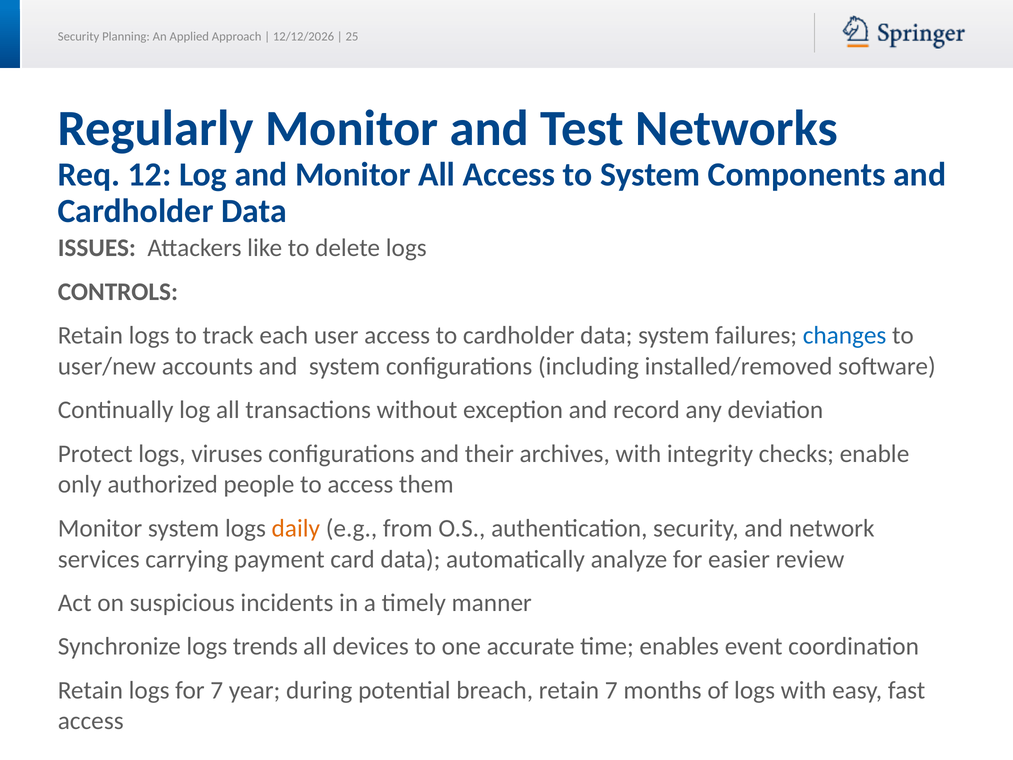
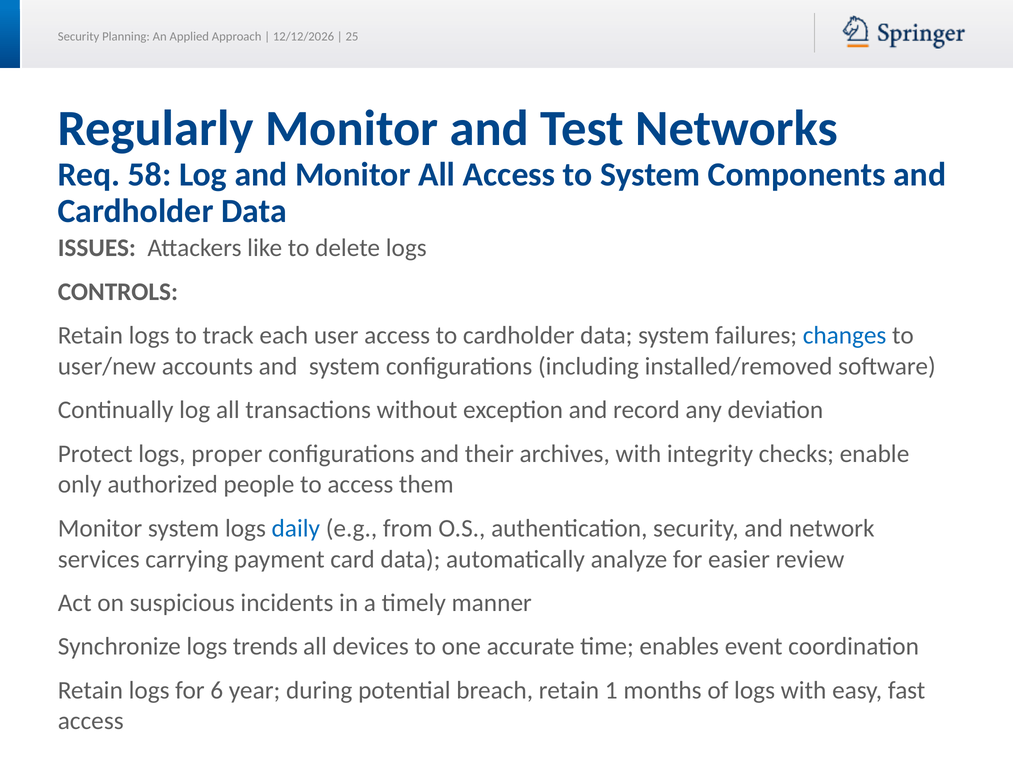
12: 12 -> 58 (150, 174)
viruses: viruses -> proper (227, 454)
daily colour: orange -> blue (296, 528)
for 7: 7 -> 6 (217, 690)
retain 7: 7 -> 1 (611, 690)
